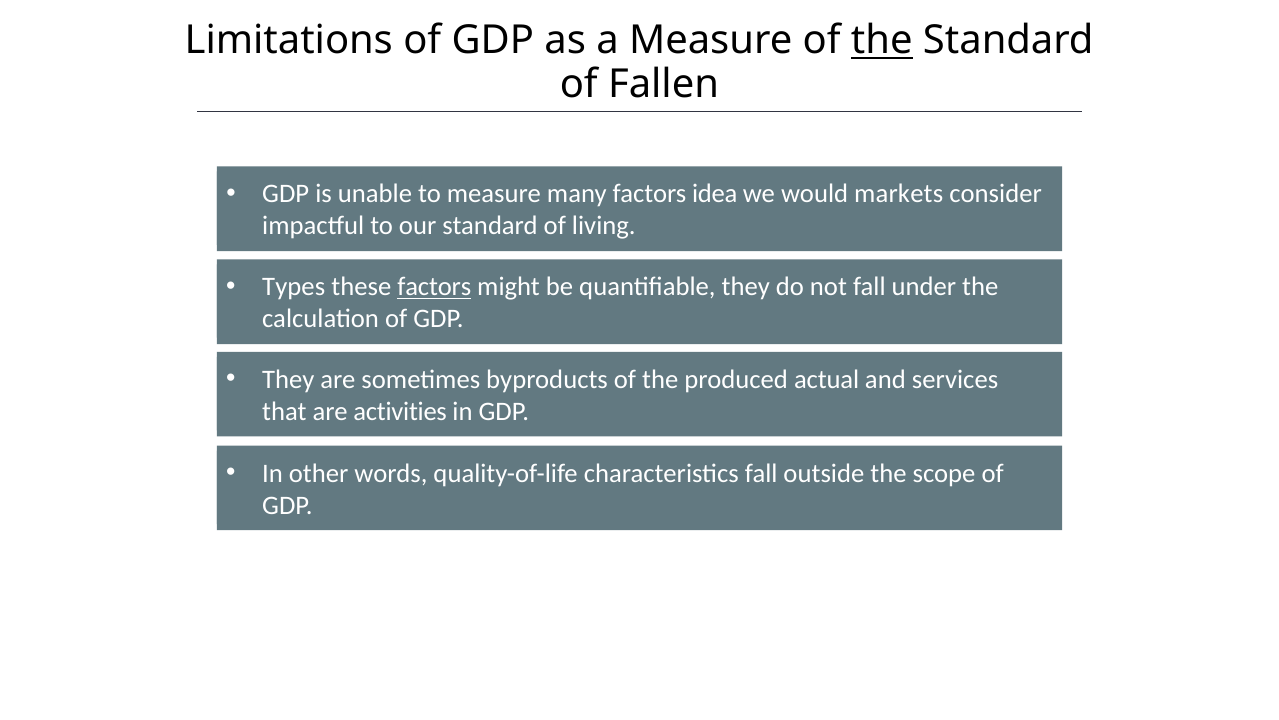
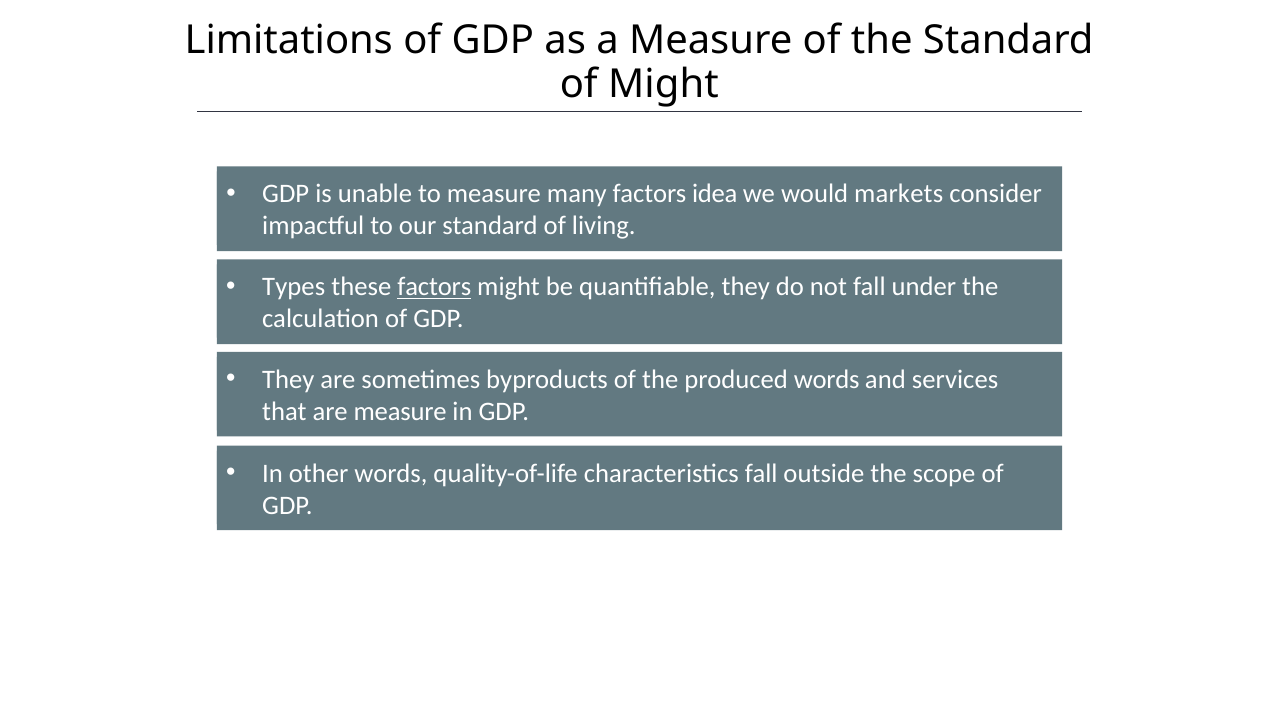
the underline: present -> none (882, 41)
of Fallen: Fallen -> Might (663, 84)
produced actual: actual -> words (827, 379)
are activities: activities -> measure (400, 411)
